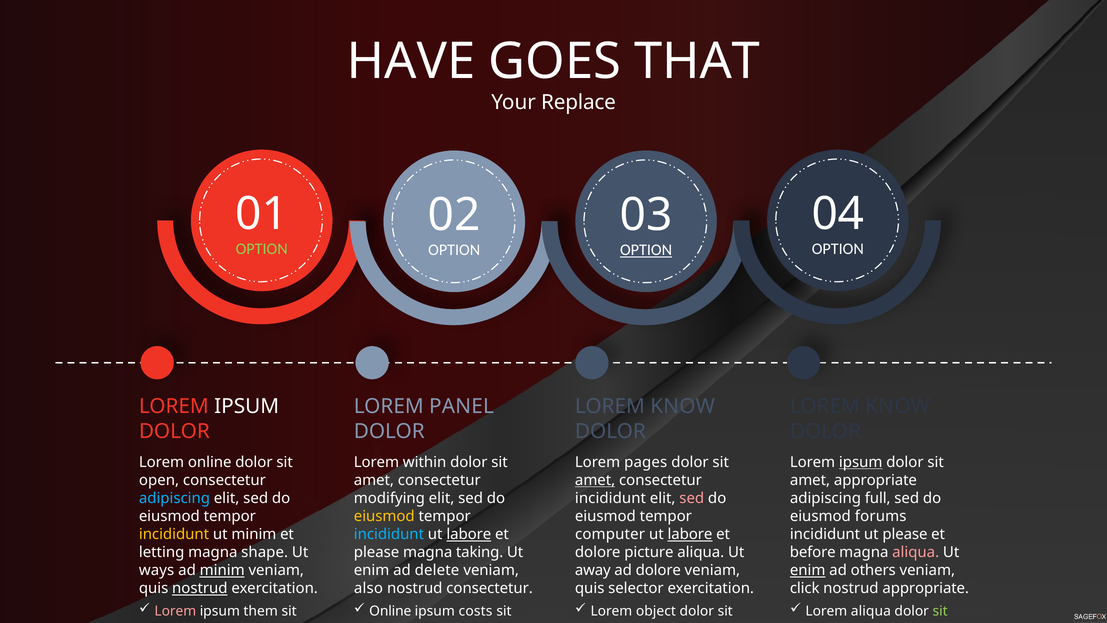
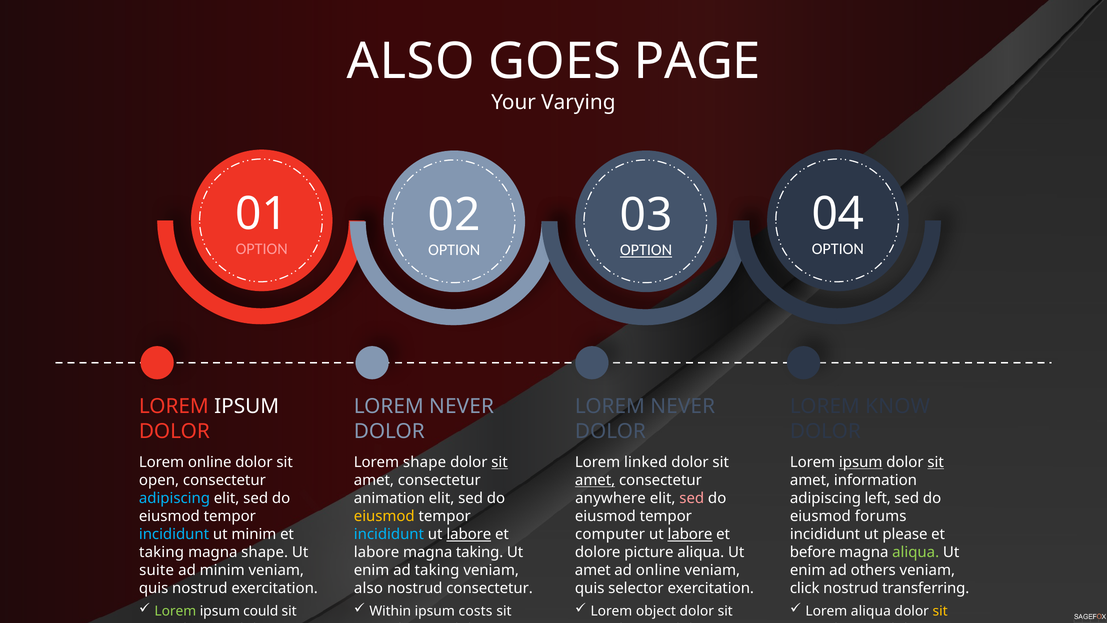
HAVE: HAVE -> ALSO (411, 61)
THAT: THAT -> PAGE (697, 61)
Replace: Replace -> Varying (578, 102)
OPTION colour: light green -> pink (262, 249)
PANEL: PANEL -> NEVER (462, 406)
KNOW: KNOW -> NEVER (683, 406)
Lorem within: within -> shape (425, 462)
sit underline: none -> present (500, 462)
pages: pages -> linked (646, 462)
sit underline: none -> present (936, 462)
amet appropriate: appropriate -> information (875, 480)
modifying: modifying -> animation (389, 498)
incididunt: incididunt -> anywhere (610, 498)
full: full -> left (878, 498)
incididunt colour: yellow -> light blue (174, 534)
letting: letting -> taking (162, 552)
please: please -> labore (377, 552)
aliqua colour: pink -> light green (916, 552)
ways: ways -> suite (157, 570)
minim underline: present -> none (222, 570)
ad delete: delete -> taking (437, 570)
away: away -> amet (593, 570)
ad dolore: dolore -> online (658, 570)
enim underline: present -> none (808, 570)
nostrud underline: present -> none (200, 588)
nostrud appropriate: appropriate -> transferring (926, 588)
Lorem colour: pink -> light green (175, 611)
them: them -> could (261, 611)
Online: Online -> Within (390, 611)
sit colour: light green -> yellow (940, 611)
